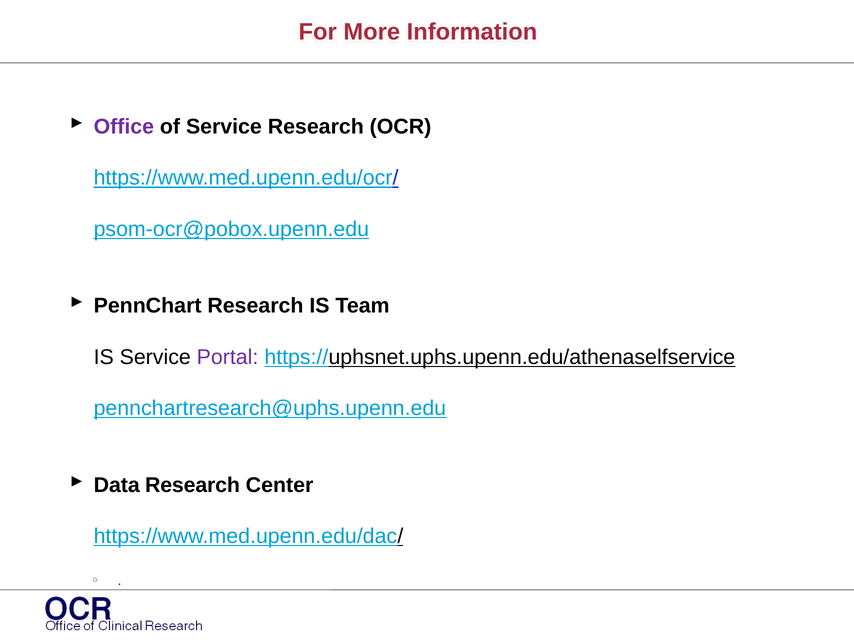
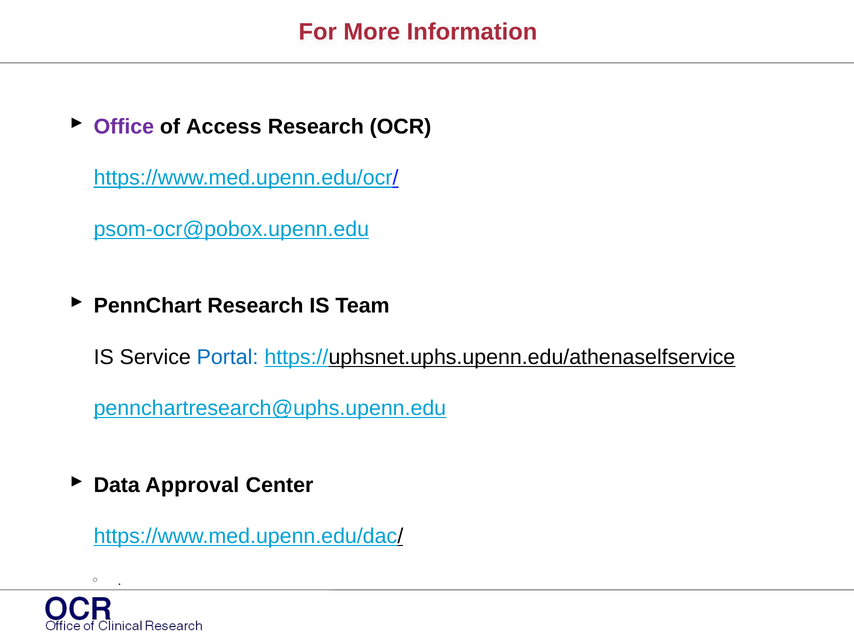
of Service: Service -> Access (224, 127)
Portal colour: purple -> blue (228, 357)
Data Research: Research -> Approval (192, 485)
